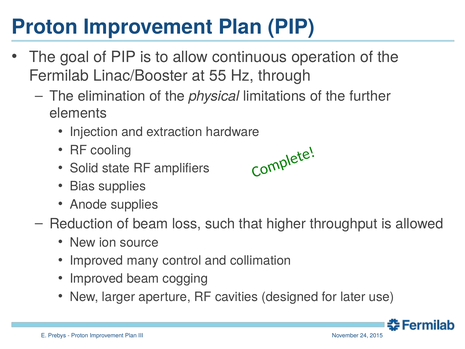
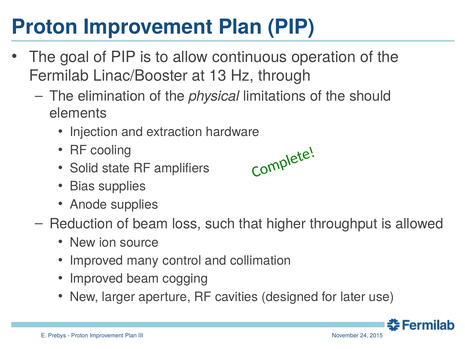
55: 55 -> 13 (218, 76)
further: further -> should (370, 96)
